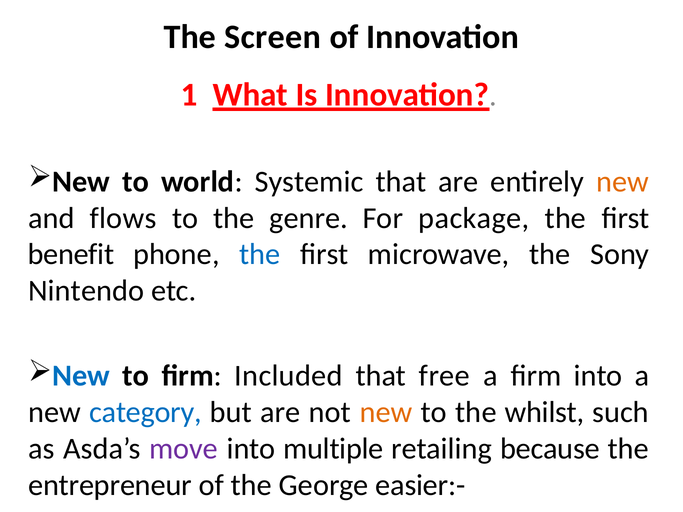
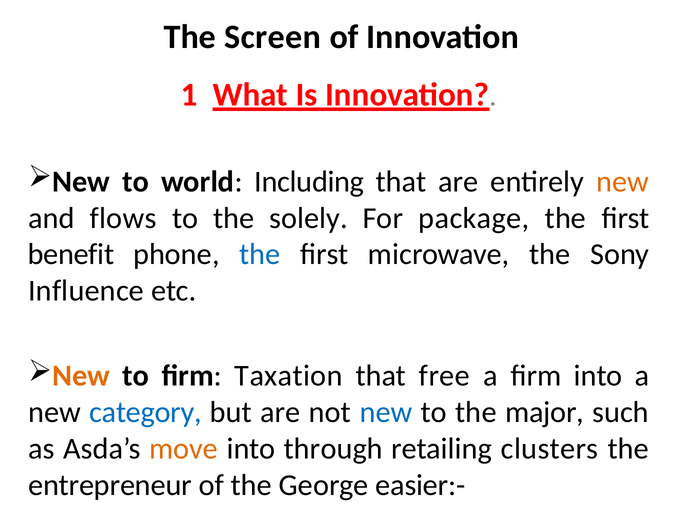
Systemic: Systemic -> Including (309, 182)
genre: genre -> solely (309, 218)
Nintendo: Nintendo -> Influence (86, 291)
New colour: blue -> orange (81, 376)
Included: Included -> Taxation (289, 376)
new colour: orange -> blue (386, 413)
whilst: whilst -> major (545, 413)
move colour: purple -> orange (184, 449)
multiple: multiple -> through (333, 449)
because: because -> clusters (550, 449)
